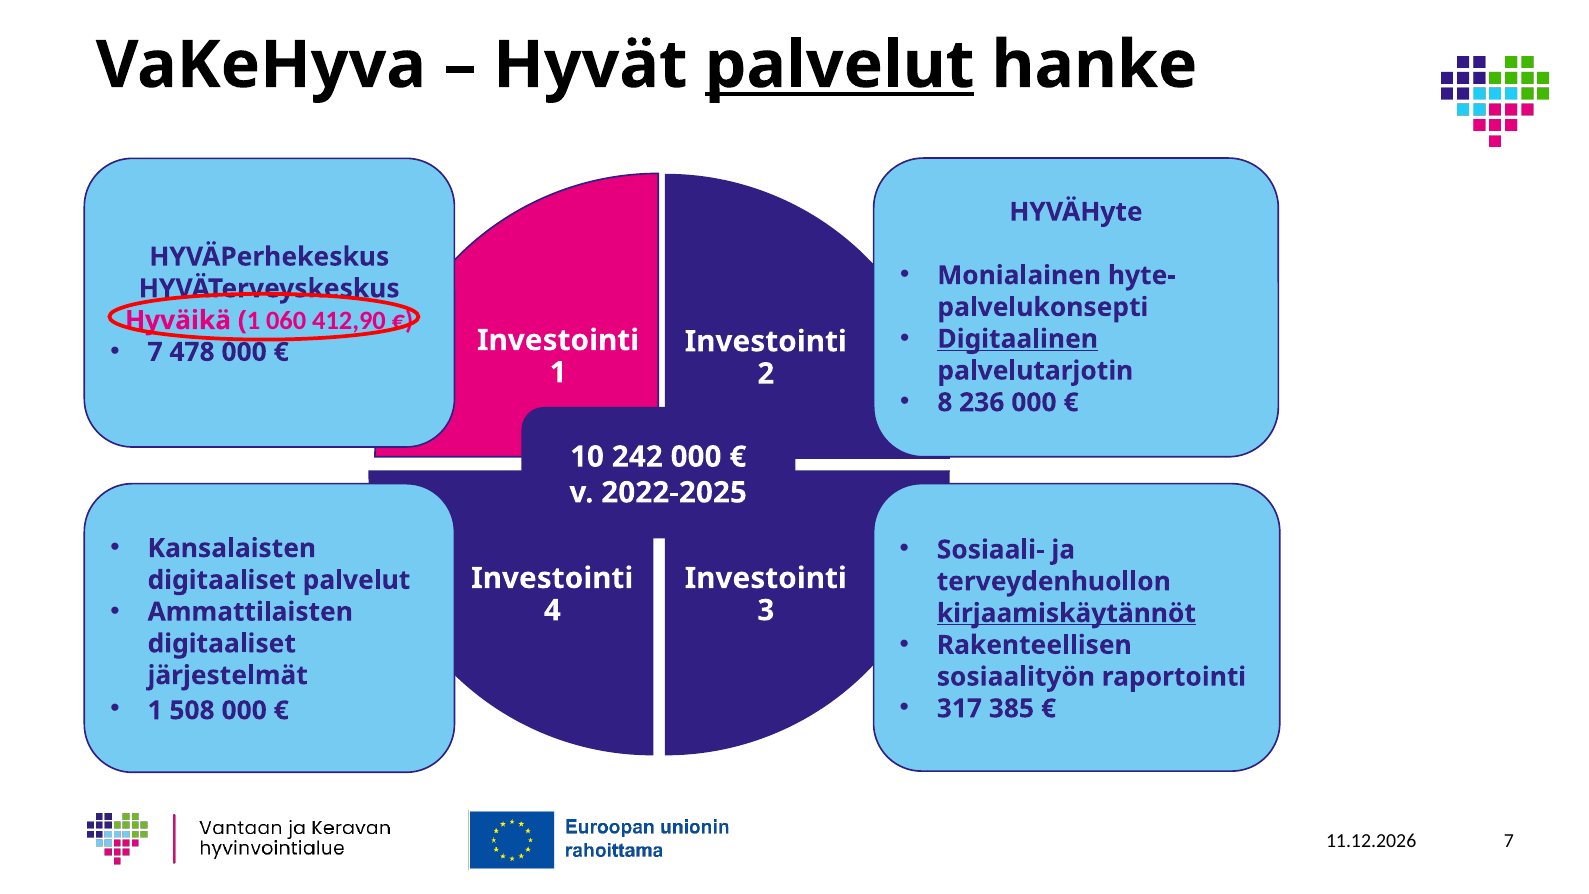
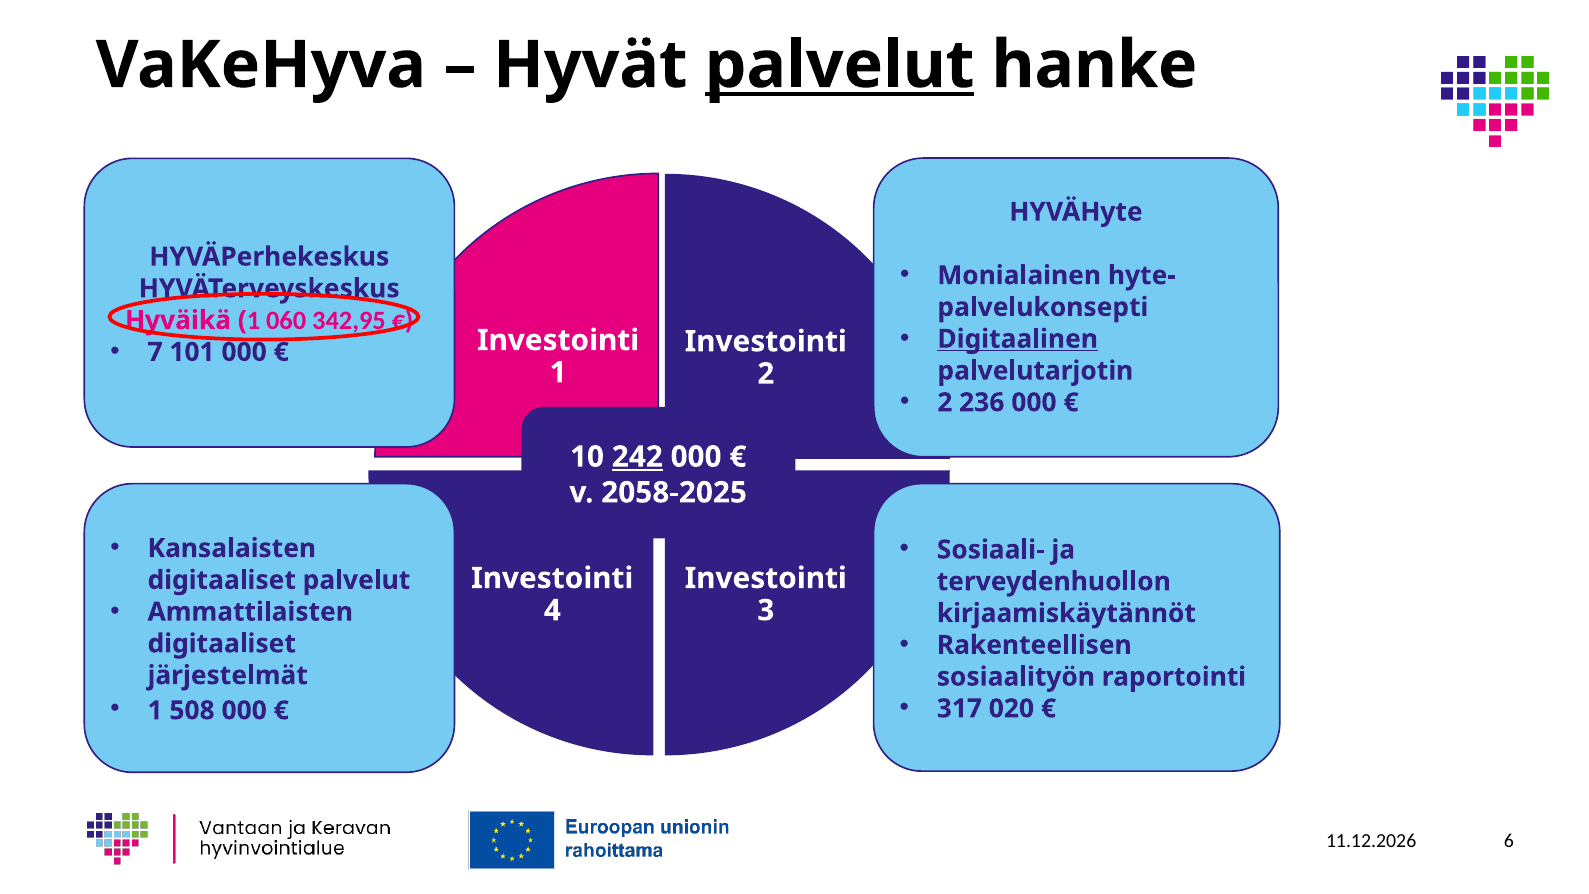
412,90: 412,90 -> 342,95 (349, 320)
478: 478 -> 101 (192, 352)
8: 8 -> 2 (945, 402)
242 underline: none -> present (637, 457)
2022-2025: 2022-2025 -> 2058-2025 (674, 493)
kirjaamiskäytännöt underline: present -> none (1066, 613)
385: 385 -> 020 (1011, 708)
7: 7 -> 6 (1509, 841)
